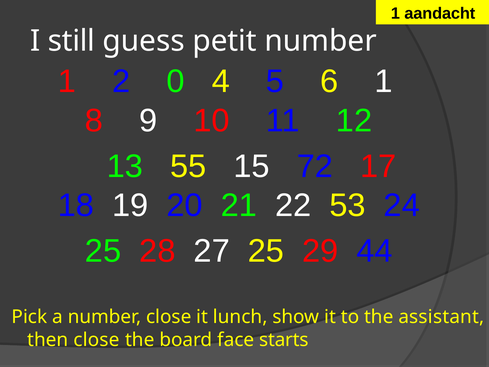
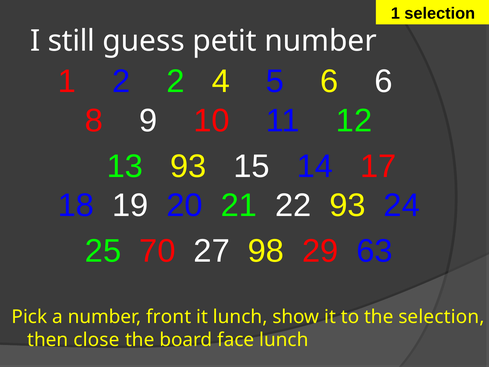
1 aandacht: aandacht -> selection (440, 13)
2 0: 0 -> 2 (175, 81)
6 1: 1 -> 6 (384, 81)
13 55: 55 -> 93 (188, 166)
72: 72 -> 14 (315, 166)
22 53: 53 -> 93 (347, 205)
28: 28 -> 70 (157, 251)
27 25: 25 -> 98 (266, 251)
44: 44 -> 63 (375, 251)
number close: close -> front (169, 317)
the assistant: assistant -> selection (441, 317)
face starts: starts -> lunch (284, 340)
